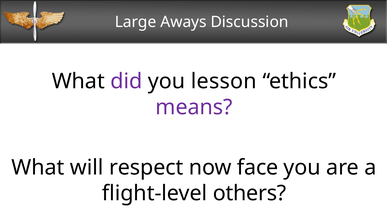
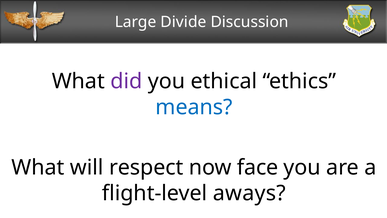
Aways: Aways -> Divide (183, 22)
lesson: lesson -> ethical (224, 81)
means colour: purple -> blue (194, 107)
others: others -> aways (249, 193)
